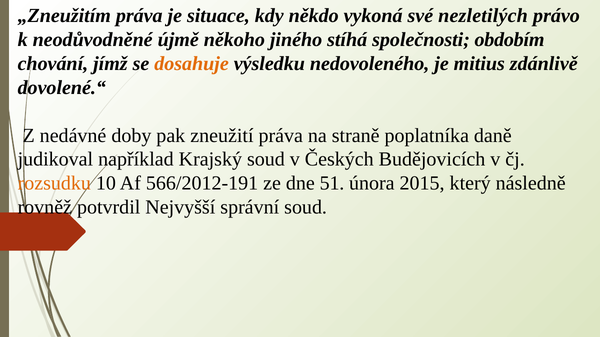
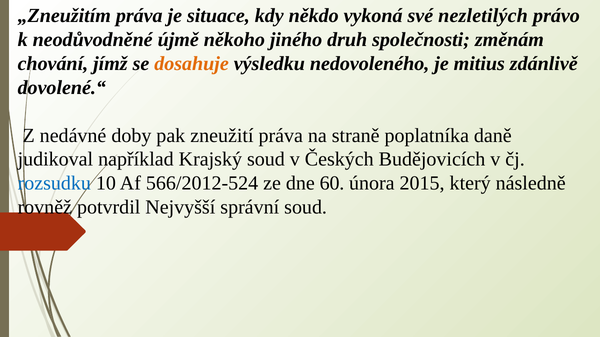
stíhá: stíhá -> druh (347, 40)
obdobím: obdobím -> změnám (509, 40)
rozsudku colour: orange -> blue (54, 184)
566/2012-191: 566/2012-191 -> 566/2012-524 (202, 184)
51: 51 -> 60 (332, 184)
